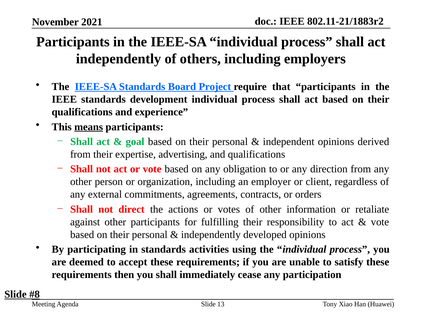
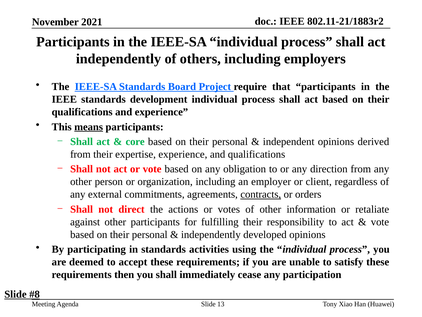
goal: goal -> core (135, 141)
expertise advertising: advertising -> experience (183, 154)
contracts underline: none -> present (261, 194)
